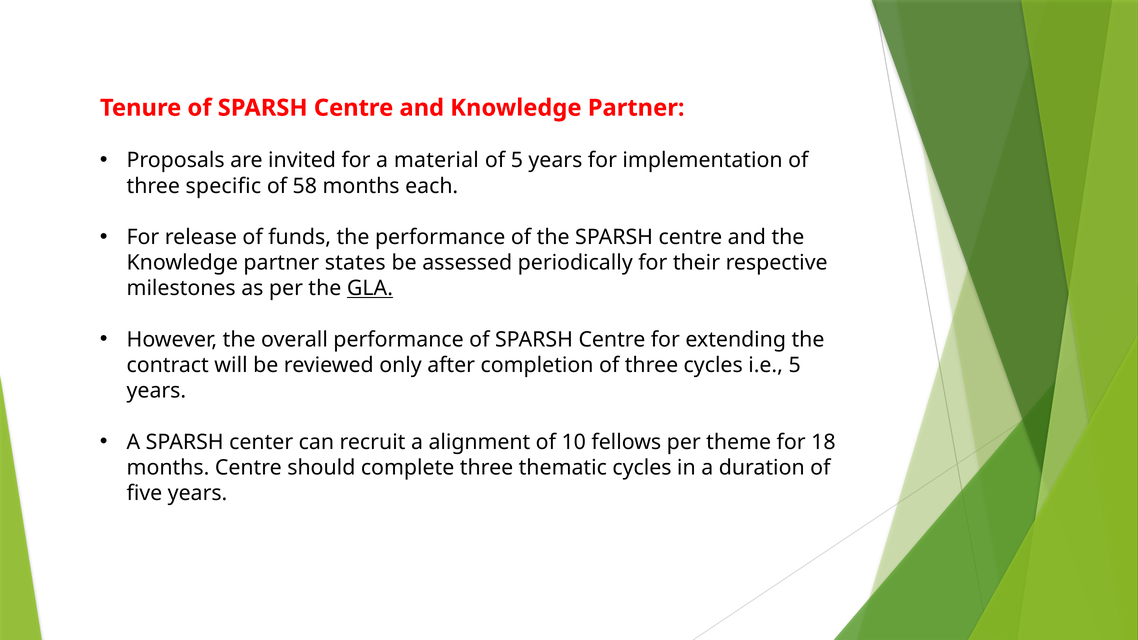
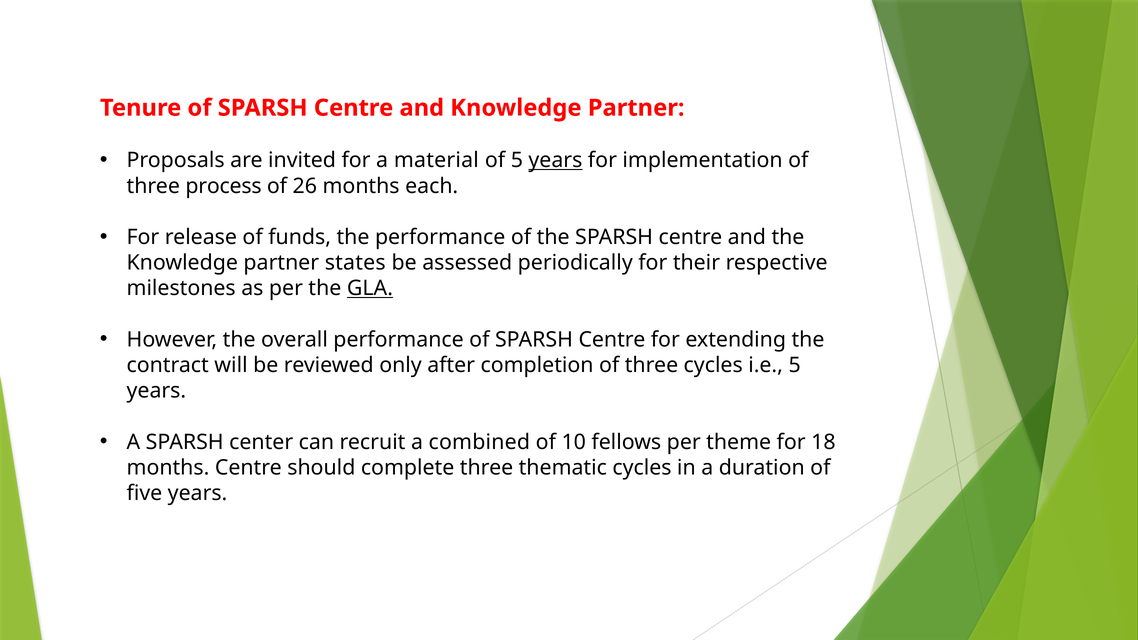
years underline: none -> present (555, 160)
specific: specific -> process (224, 186)
58: 58 -> 26 (305, 186)
alignment: alignment -> combined (479, 442)
